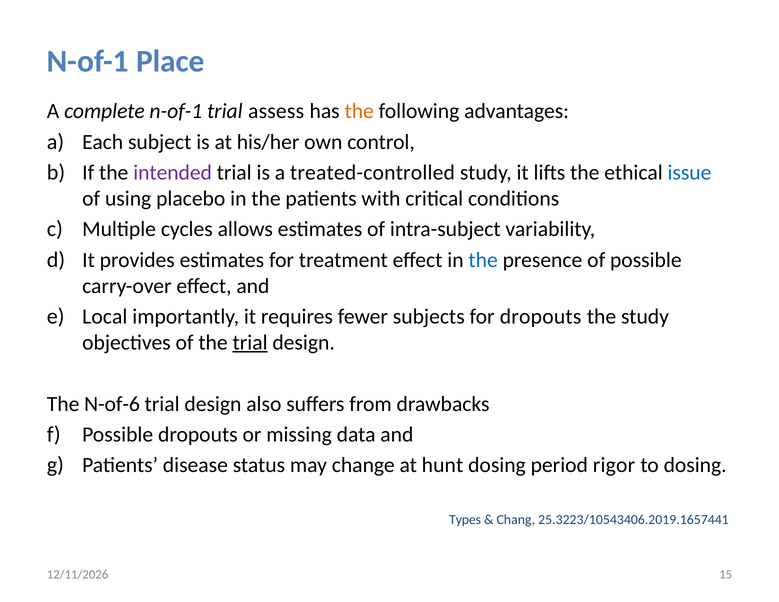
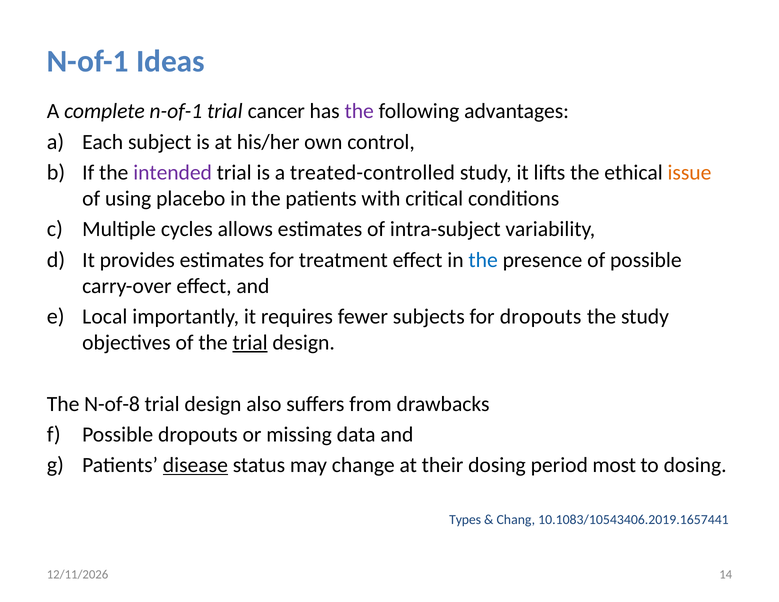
Place: Place -> Ideas (170, 61)
assess: assess -> cancer (276, 111)
the colour: orange -> purple (359, 111)
issue colour: blue -> orange (690, 173)
N-of-6: N-of-6 -> N-of-8 (112, 404)
disease underline: none -> present (195, 465)
hunt: hunt -> their (443, 465)
rigor: rigor -> most (614, 465)
25.3223/10543406.2019.1657441: 25.3223/10543406.2019.1657441 -> 10.1083/10543406.2019.1657441 (633, 520)
15: 15 -> 14 (726, 575)
